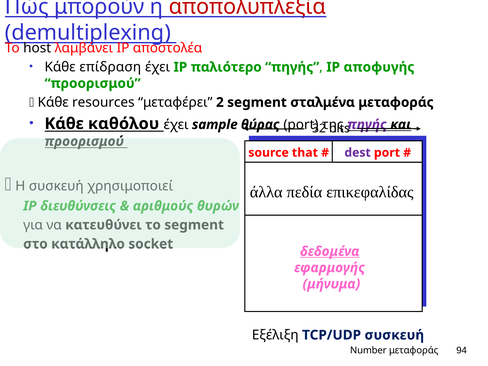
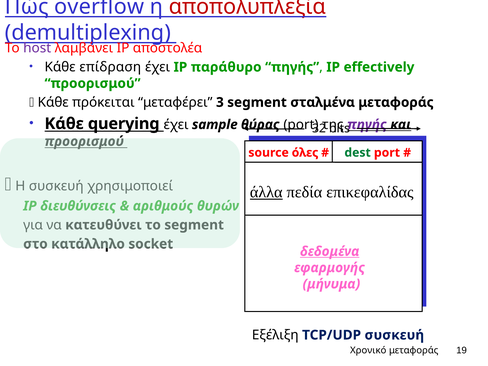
μπορούν: μπορούν -> overflow (99, 7)
host colour: black -> purple (37, 48)
παλιότερο: παλιότερο -> παράθυρο (226, 67)
αποφυγής: αποφυγής -> effectively (379, 67)
resources: resources -> πρόκειται (103, 102)
2: 2 -> 3 (220, 102)
καθόλου: καθόλου -> querying (124, 124)
that: that -> όλες (305, 153)
dest colour: purple -> green (358, 153)
άλλα underline: none -> present (266, 192)
Number: Number -> Χρονικό (368, 350)
94: 94 -> 19 (462, 350)
